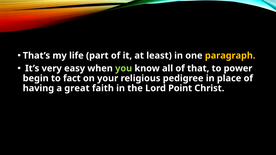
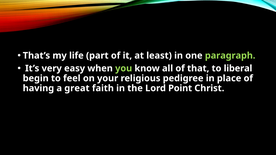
paragraph colour: yellow -> light green (230, 56)
power: power -> liberal (238, 68)
fact: fact -> feel (72, 78)
